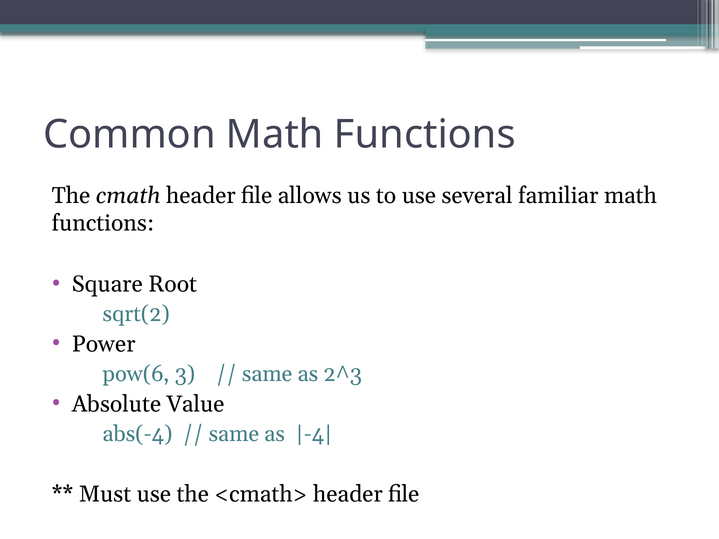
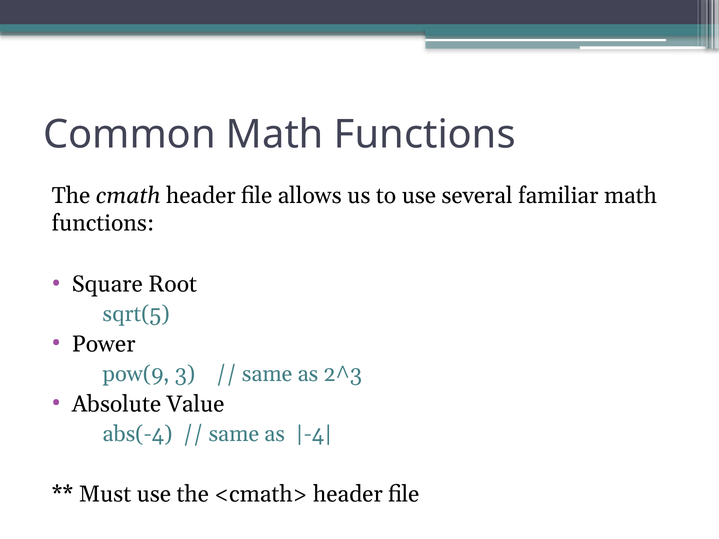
sqrt(2: sqrt(2 -> sqrt(5 (136, 314)
pow(6: pow(6 -> pow(9 (136, 374)
